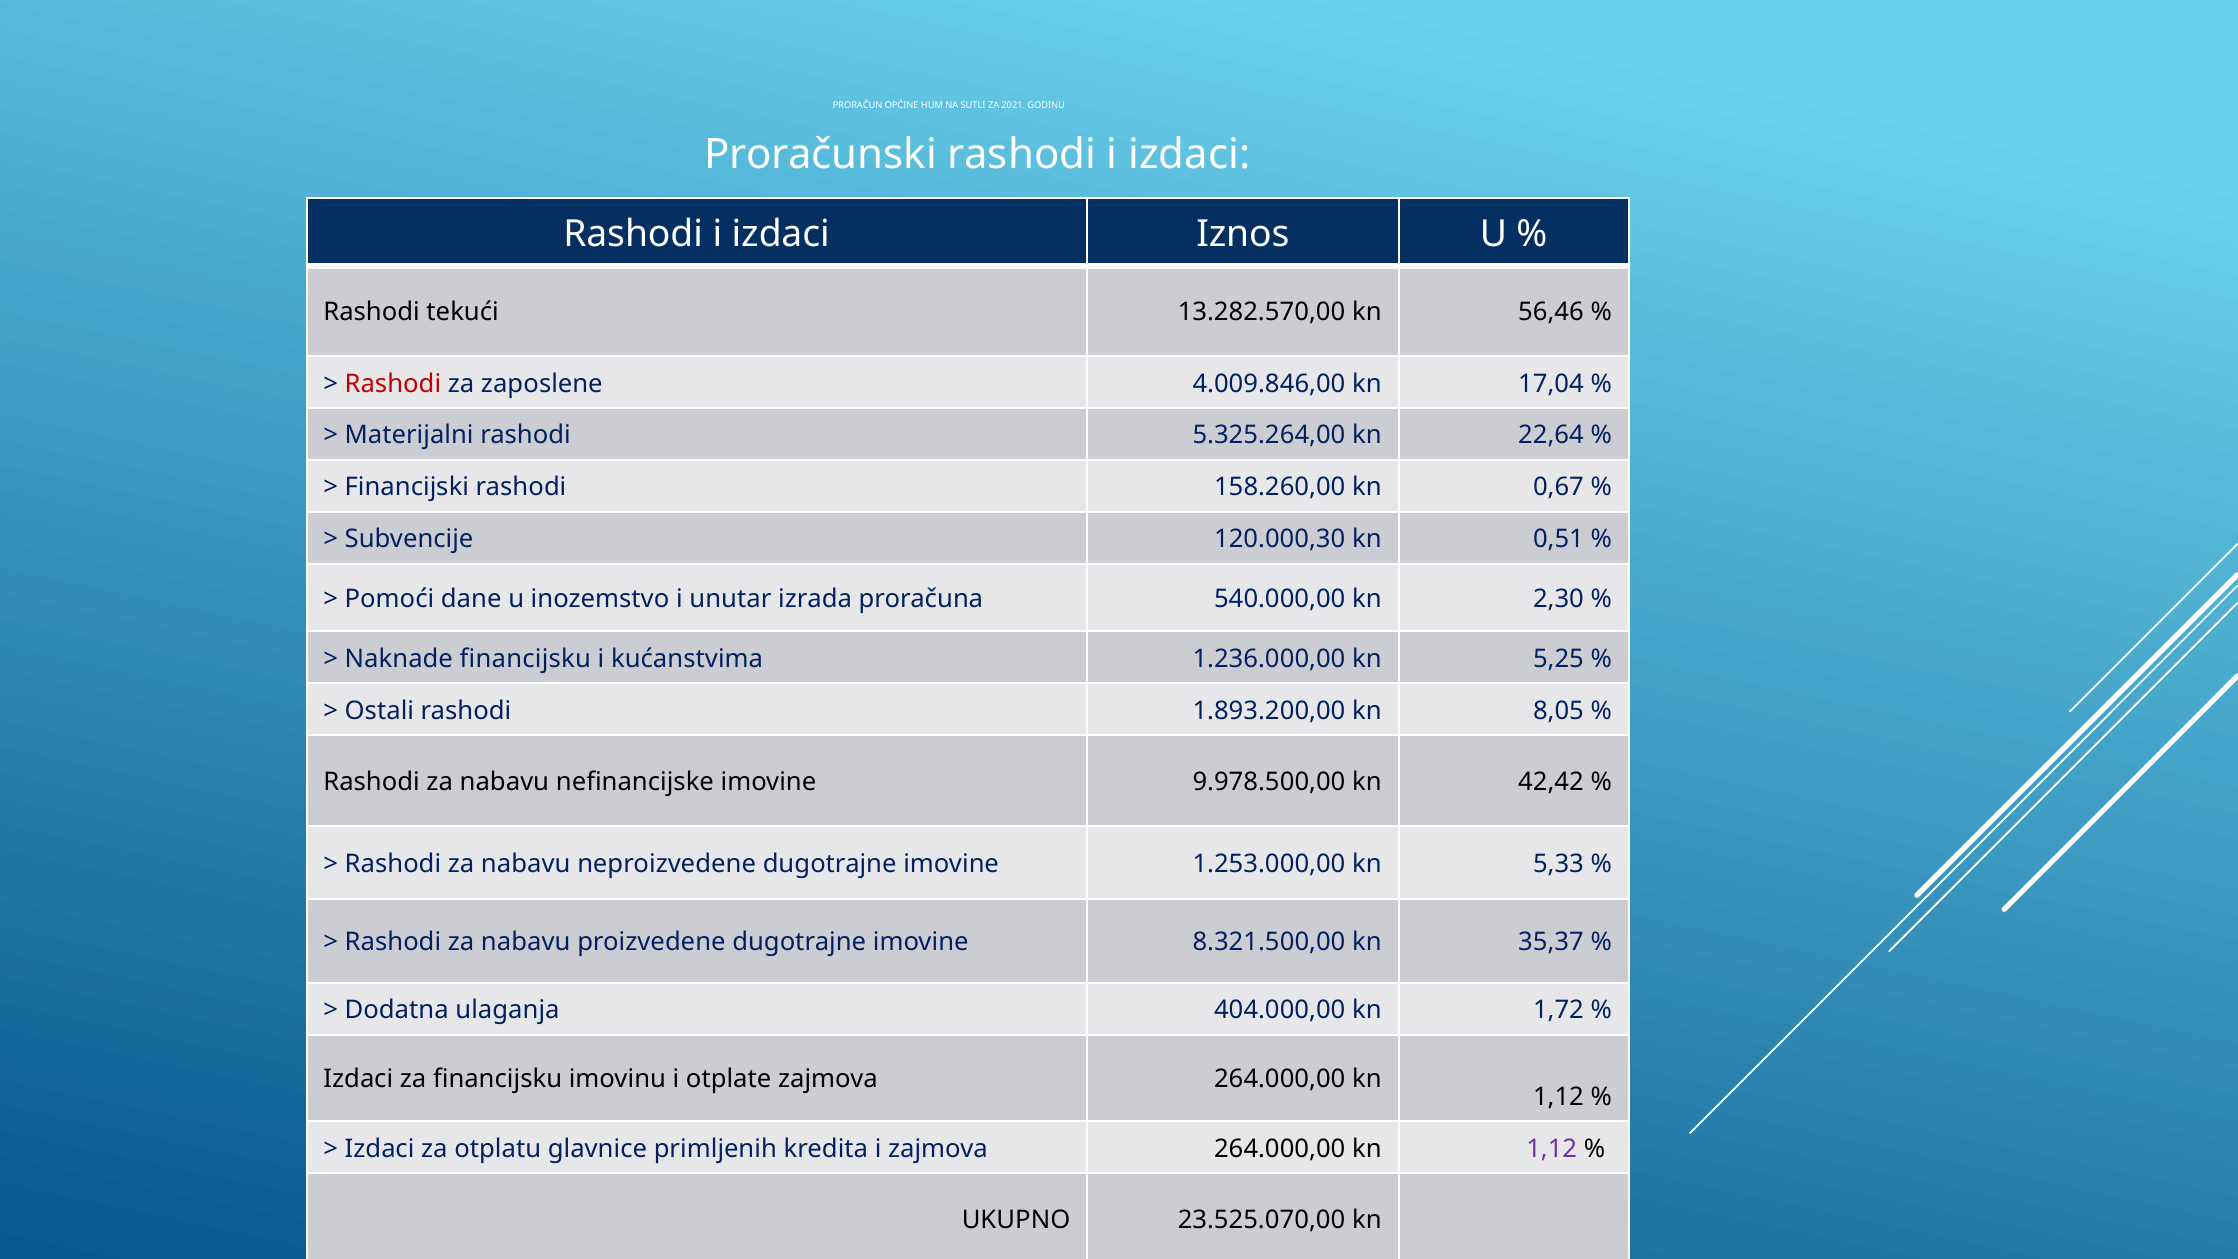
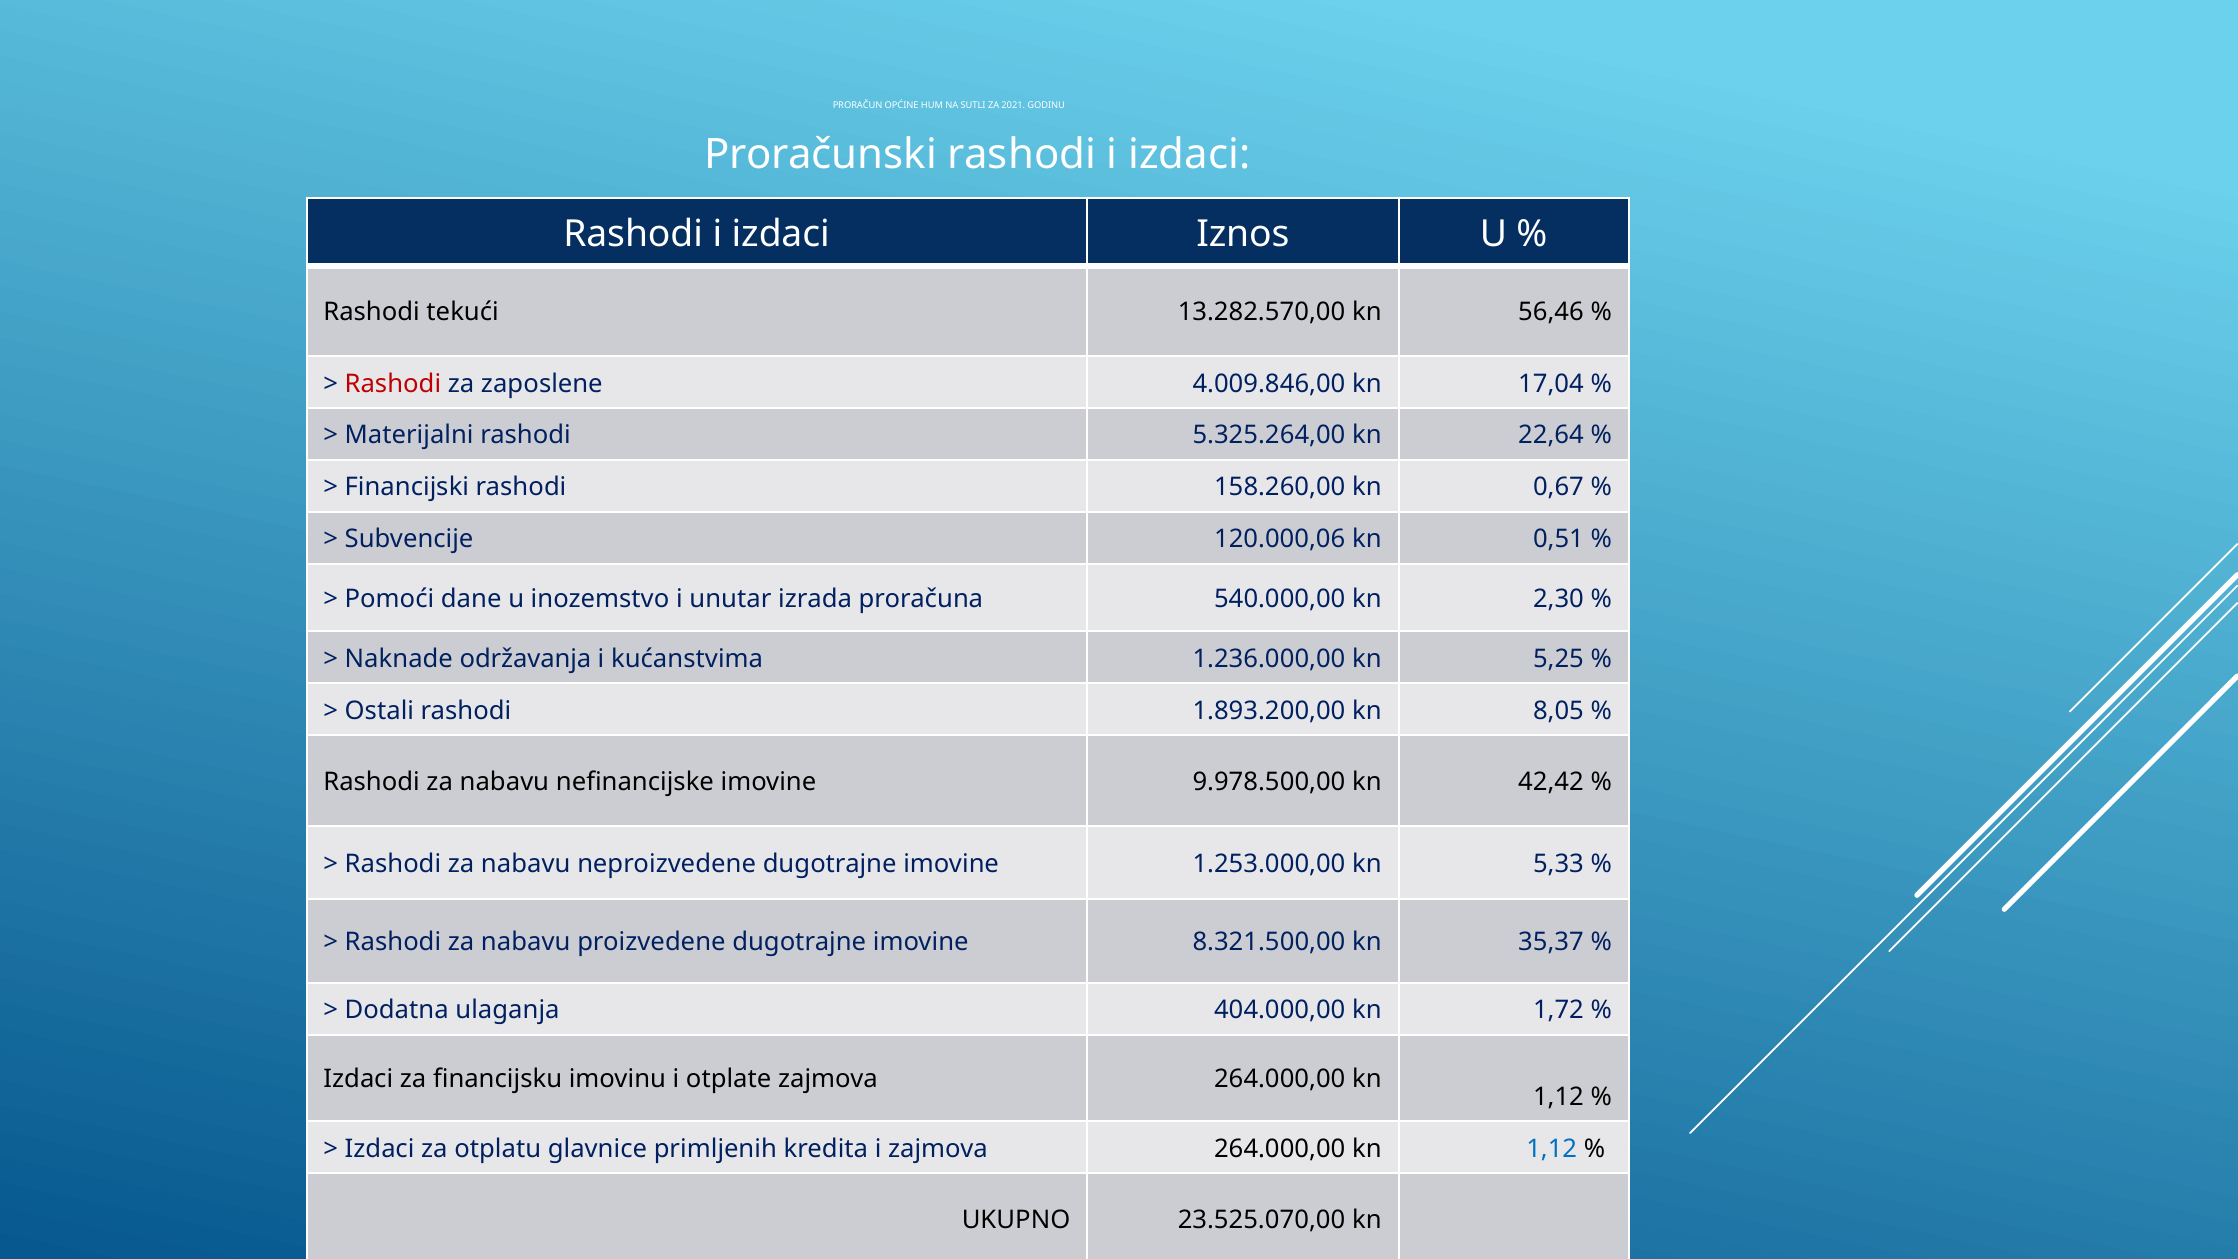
120.000,30: 120.000,30 -> 120.000,06 (1280, 539)
Naknade financijsku: financijsku -> održavanja (525, 659)
1,12 colour: purple -> blue (1552, 1149)
